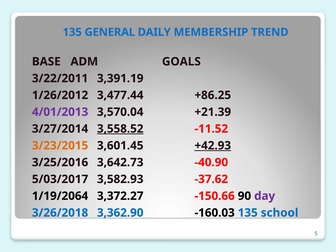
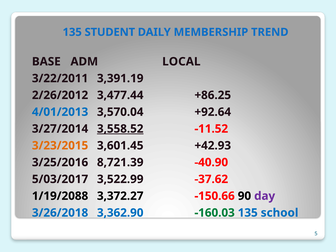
GENERAL: GENERAL -> STUDENT (110, 32)
GOALS: GOALS -> LOCAL (181, 62)
1/26/2012: 1/26/2012 -> 2/26/2012 (60, 95)
4/01/2013 colour: purple -> blue (60, 112)
+21.39: +21.39 -> +92.64 (213, 112)
+42.93 underline: present -> none (213, 146)
3,642.73: 3,642.73 -> 8,721.39 (120, 162)
3,582.93: 3,582.93 -> 3,522.99 (120, 179)
1/19/2064: 1/19/2064 -> 1/19/2088 (60, 196)
-160.03 colour: black -> green (215, 213)
